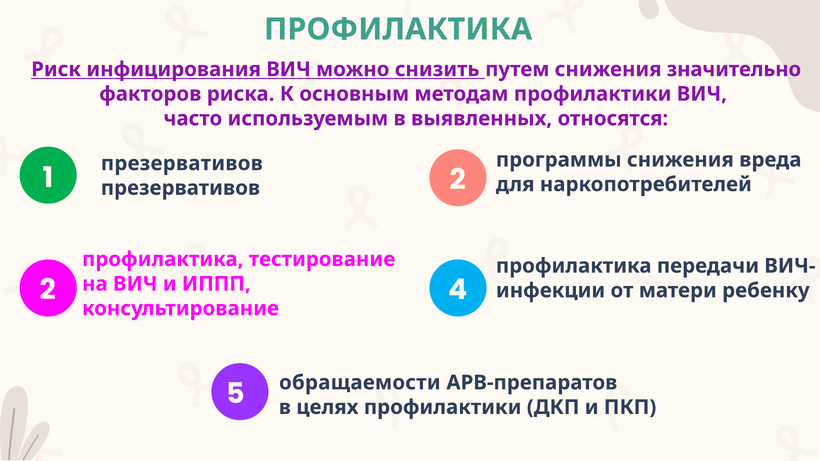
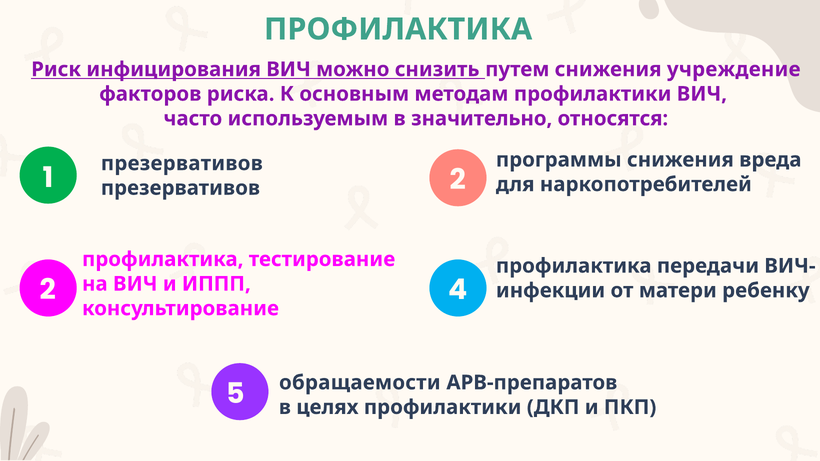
значительно: значительно -> учреждение (734, 69)
выявленных: выявленных -> значительно (482, 119)
